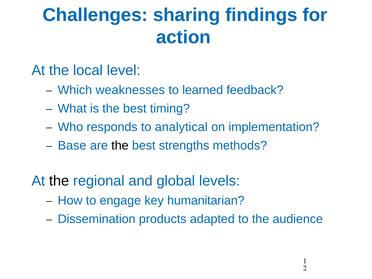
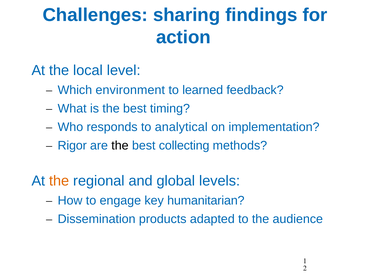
weaknesses: weaknesses -> environment (130, 90)
Base: Base -> Rigor (72, 146)
strengths: strengths -> collecting (184, 146)
the colour: black -> orange (59, 181)
